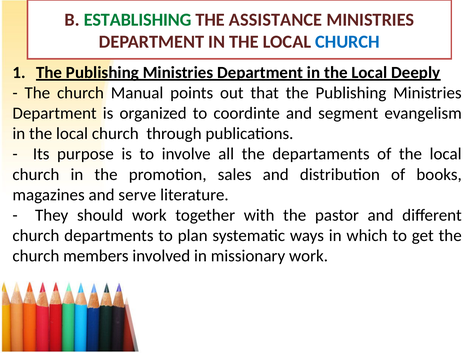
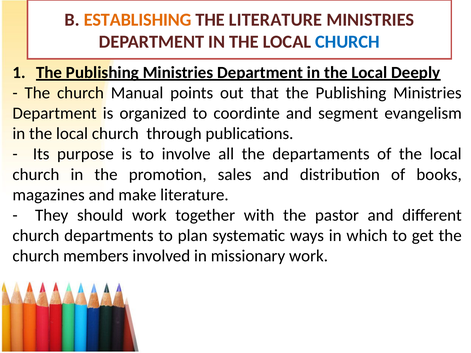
ESTABLISHING colour: green -> orange (138, 20)
THE ASSISTANCE: ASSISTANCE -> LITERATURE (276, 20)
serve: serve -> make (137, 195)
